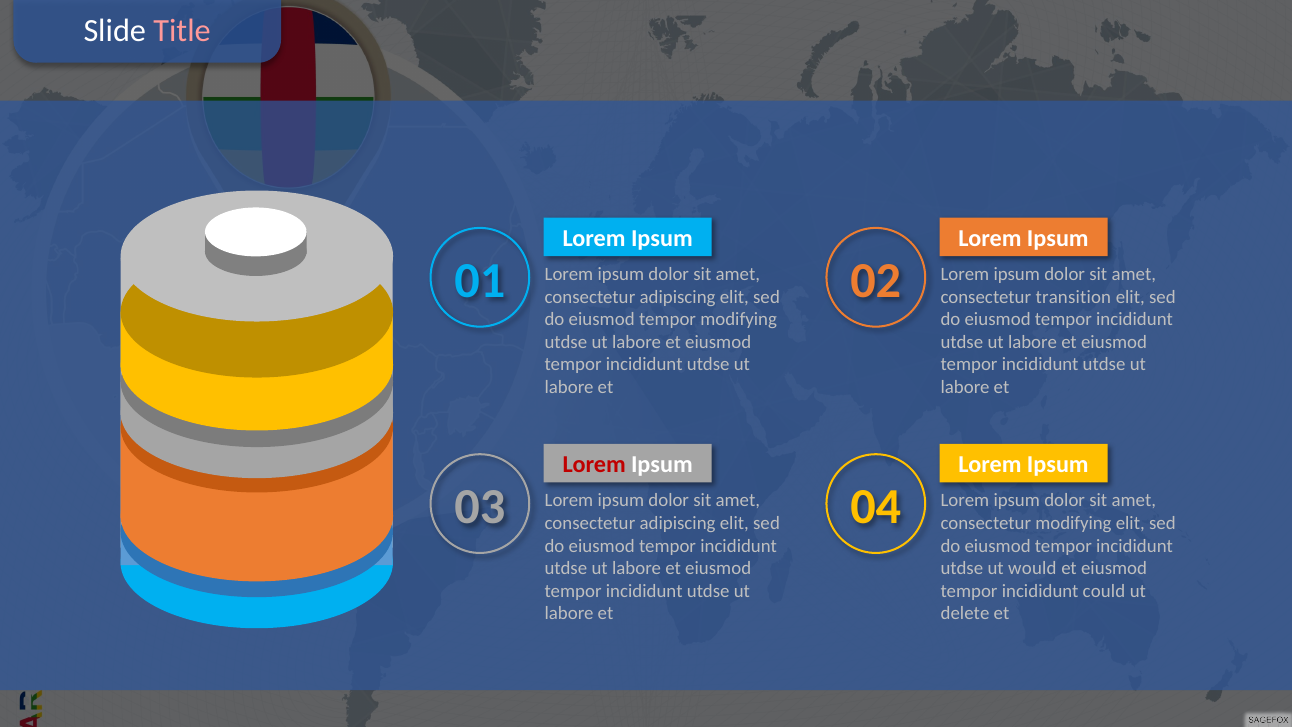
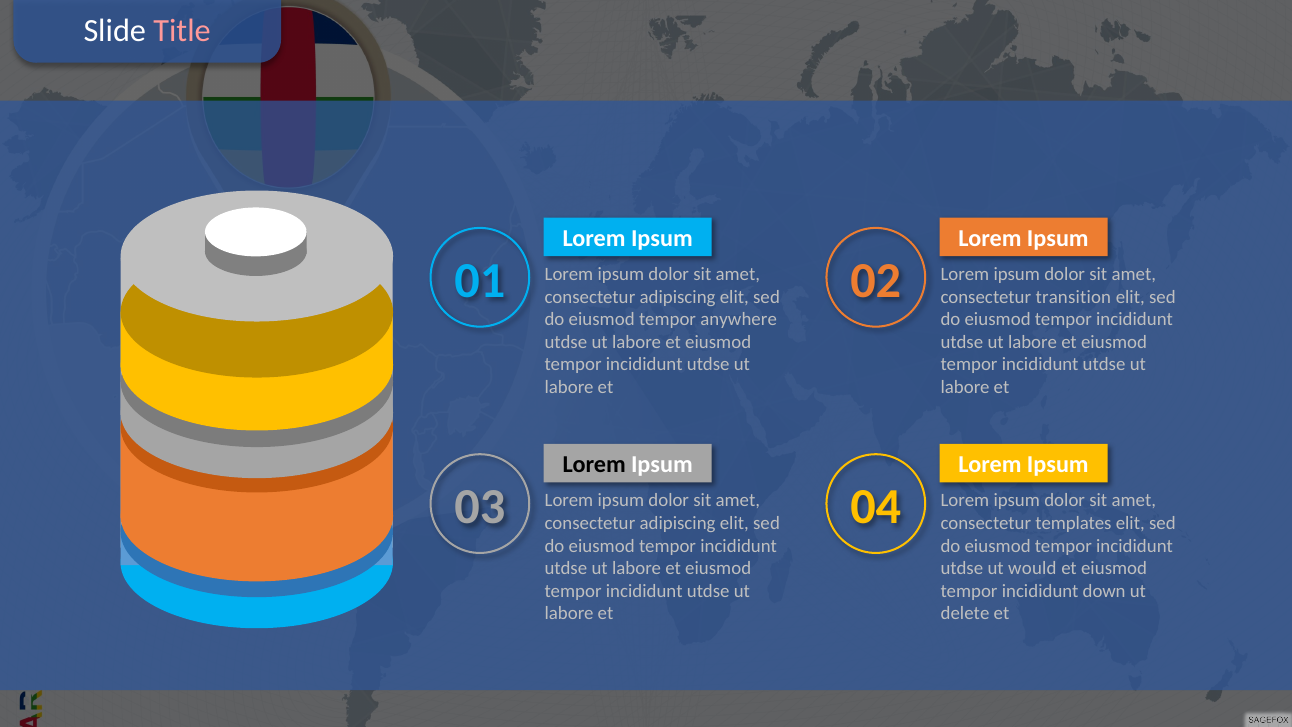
tempor modifying: modifying -> anywhere (739, 319)
Lorem colour: red -> black (594, 465)
consectetur modifying: modifying -> templates (1073, 523)
could: could -> down (1104, 591)
